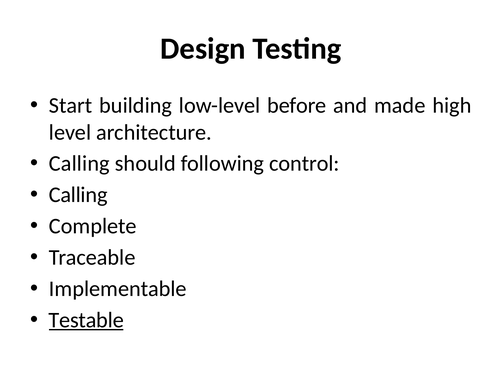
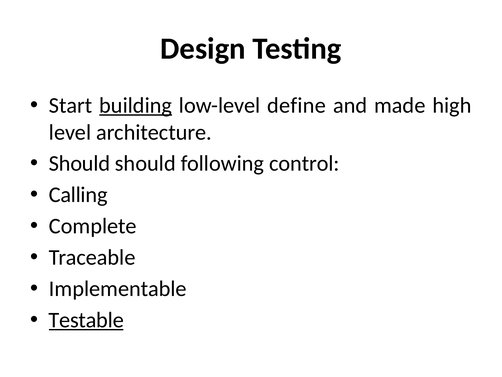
building underline: none -> present (136, 105)
before: before -> define (297, 105)
Calling: Calling -> Should (80, 163)
